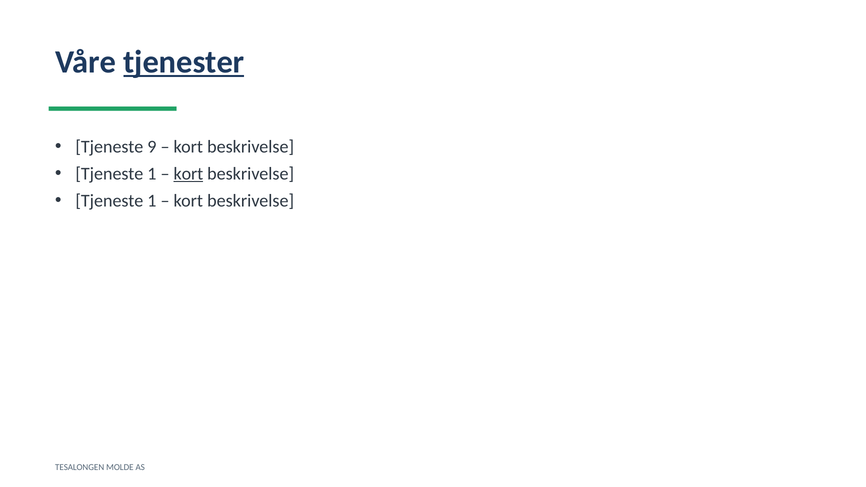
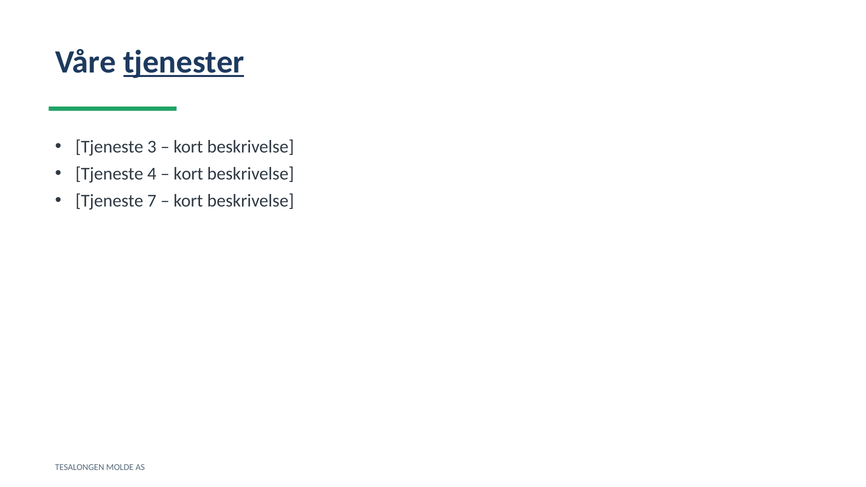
9: 9 -> 3 (152, 147)
1: 1 -> 4 (152, 174)
kort underline: present -> none (188, 174)
1: 1 -> 7 (152, 201)
